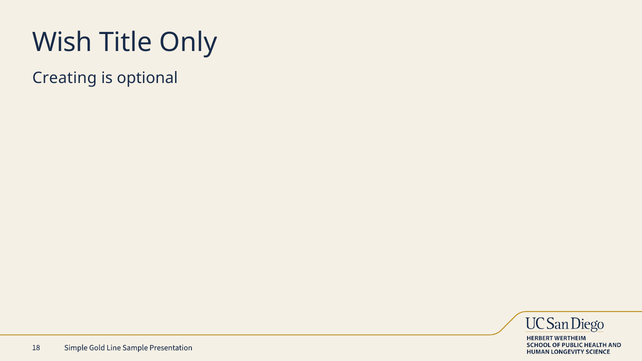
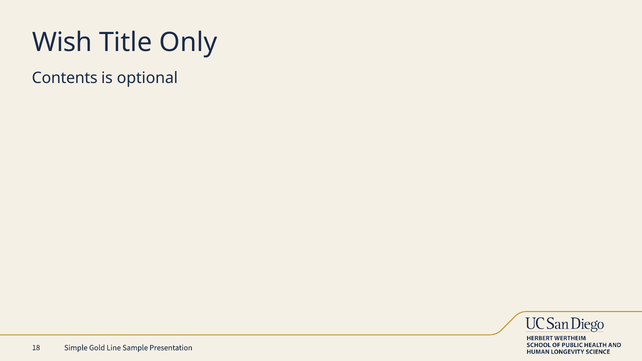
Creating: Creating -> Contents (65, 78)
